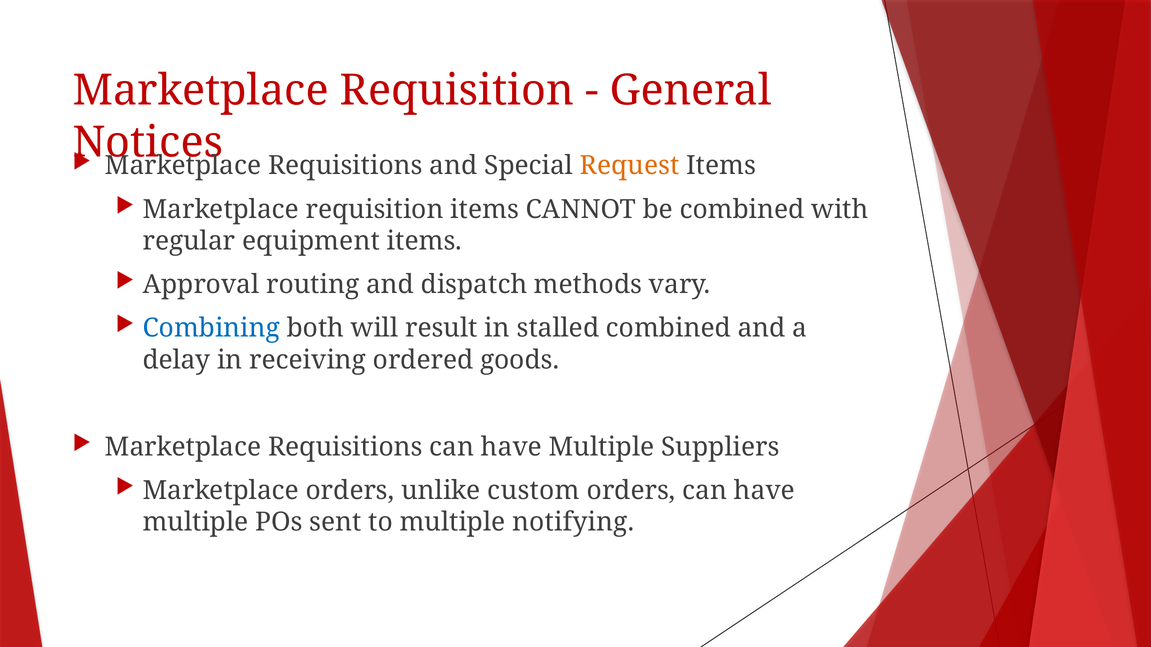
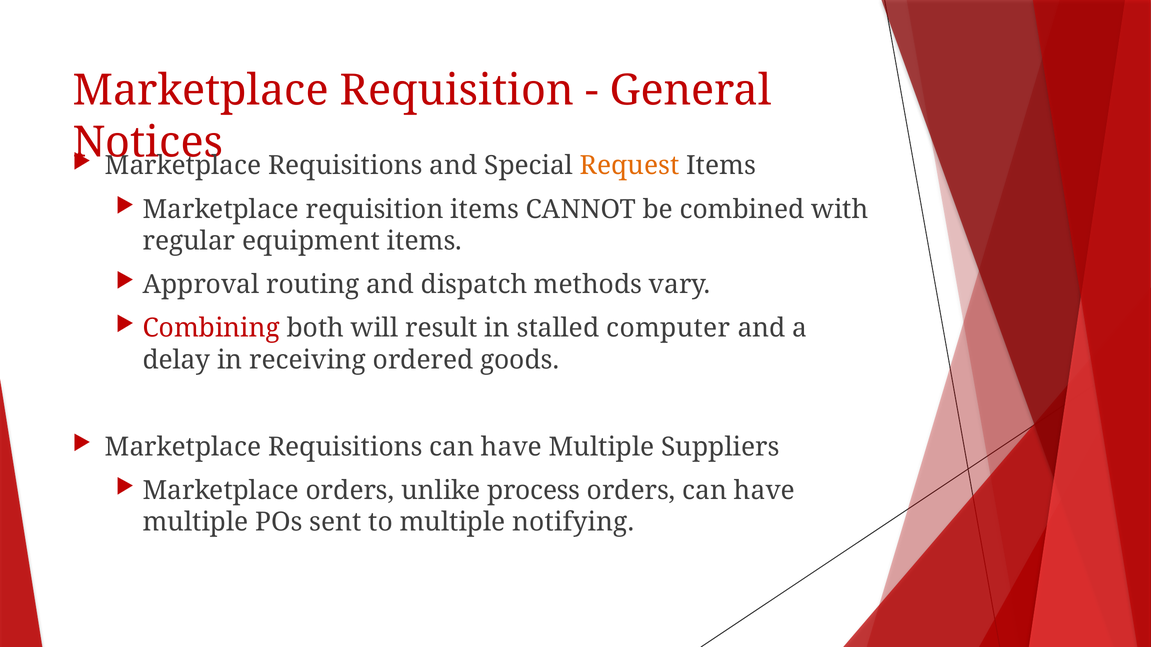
Combining colour: blue -> red (211, 328)
stalled combined: combined -> computer (668, 328)
custom: custom -> process (534, 491)
